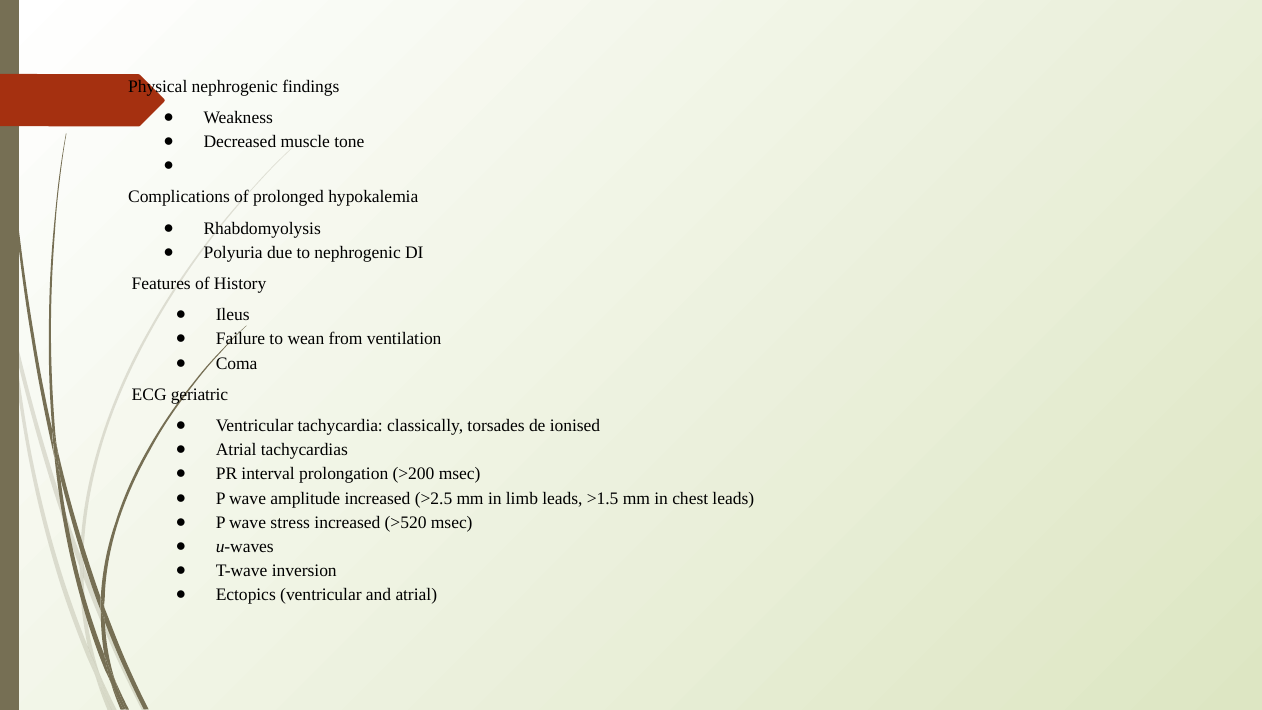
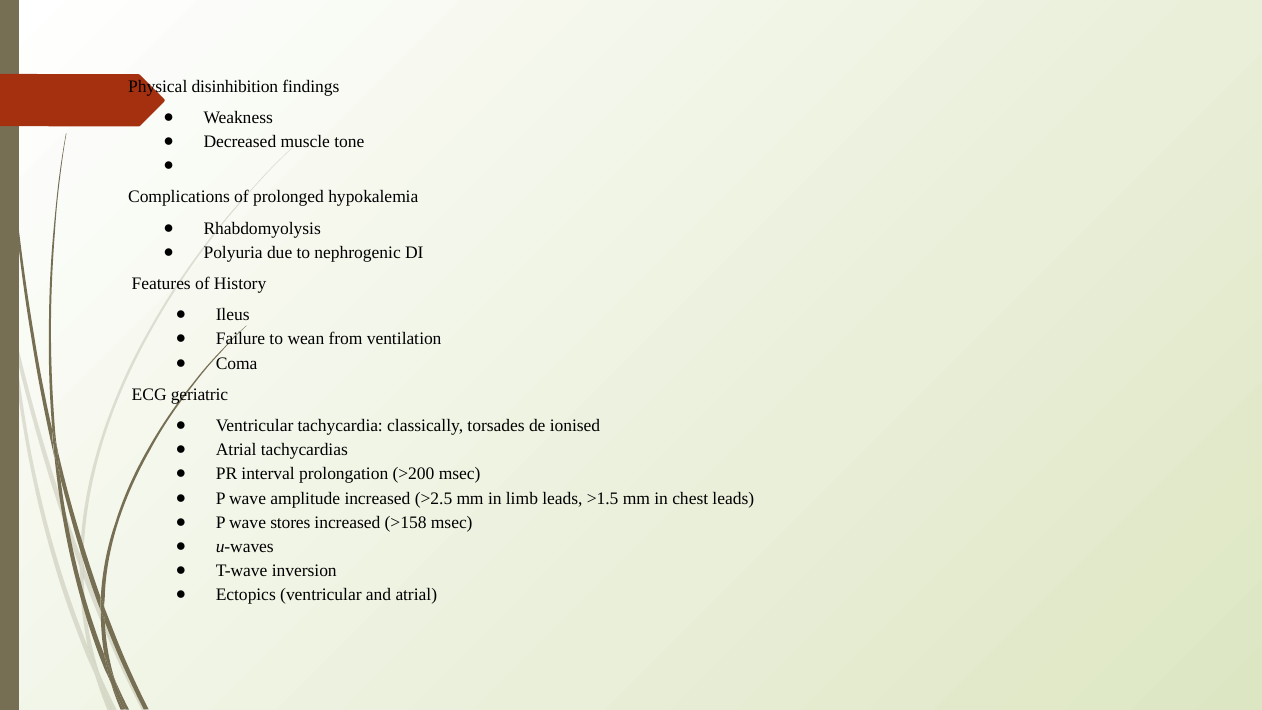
Physical nephrogenic: nephrogenic -> disinhibition (235, 86)
stress: stress -> stores (290, 523)
>520: >520 -> >158 (406, 523)
